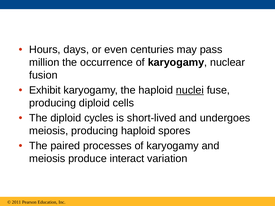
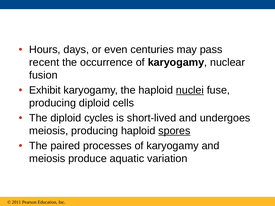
million: million -> recent (44, 62)
spores underline: none -> present (174, 131)
interact: interact -> aquatic (127, 159)
